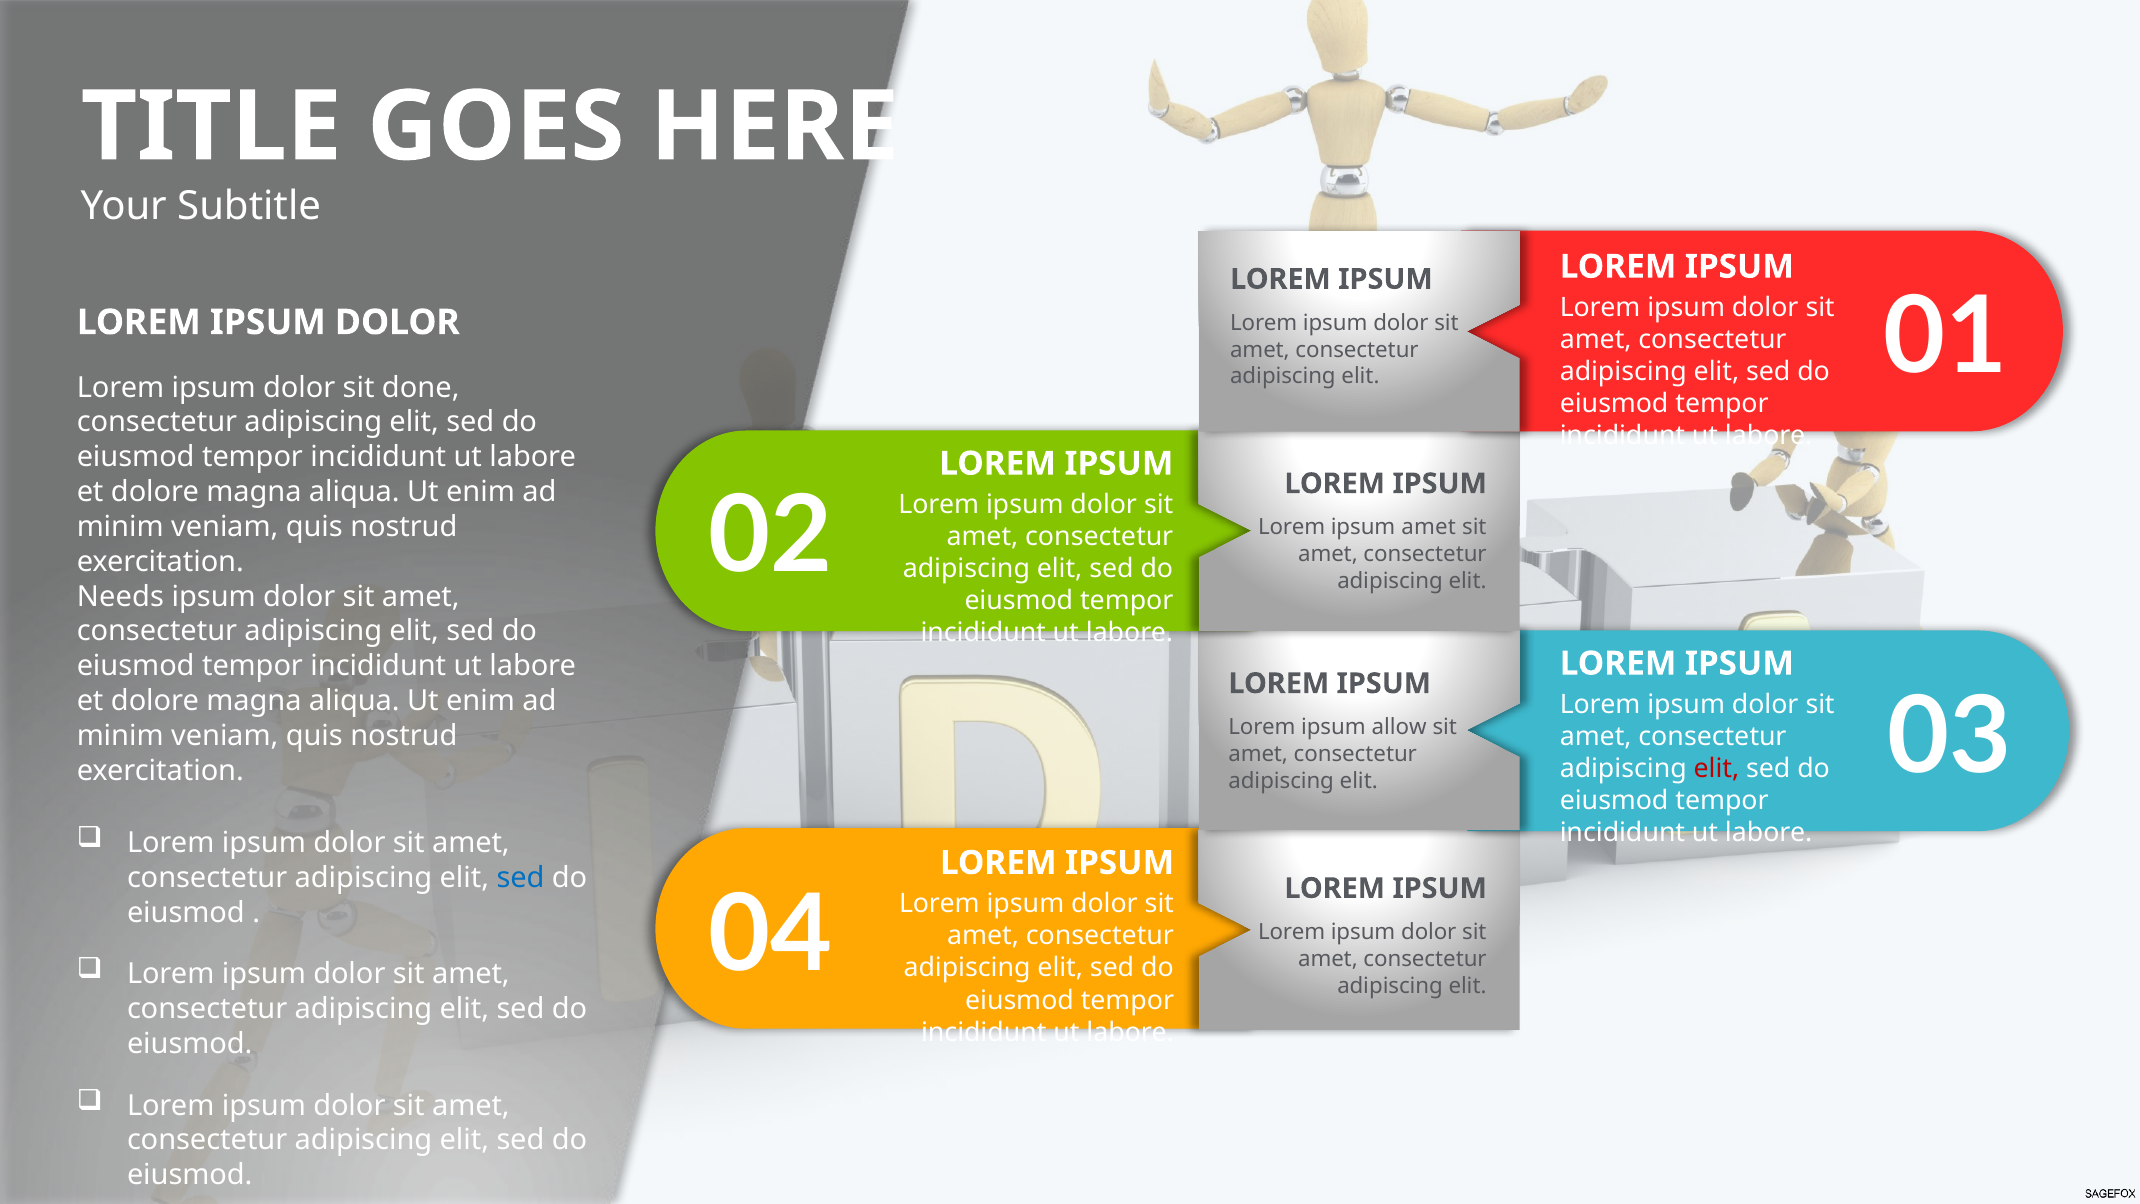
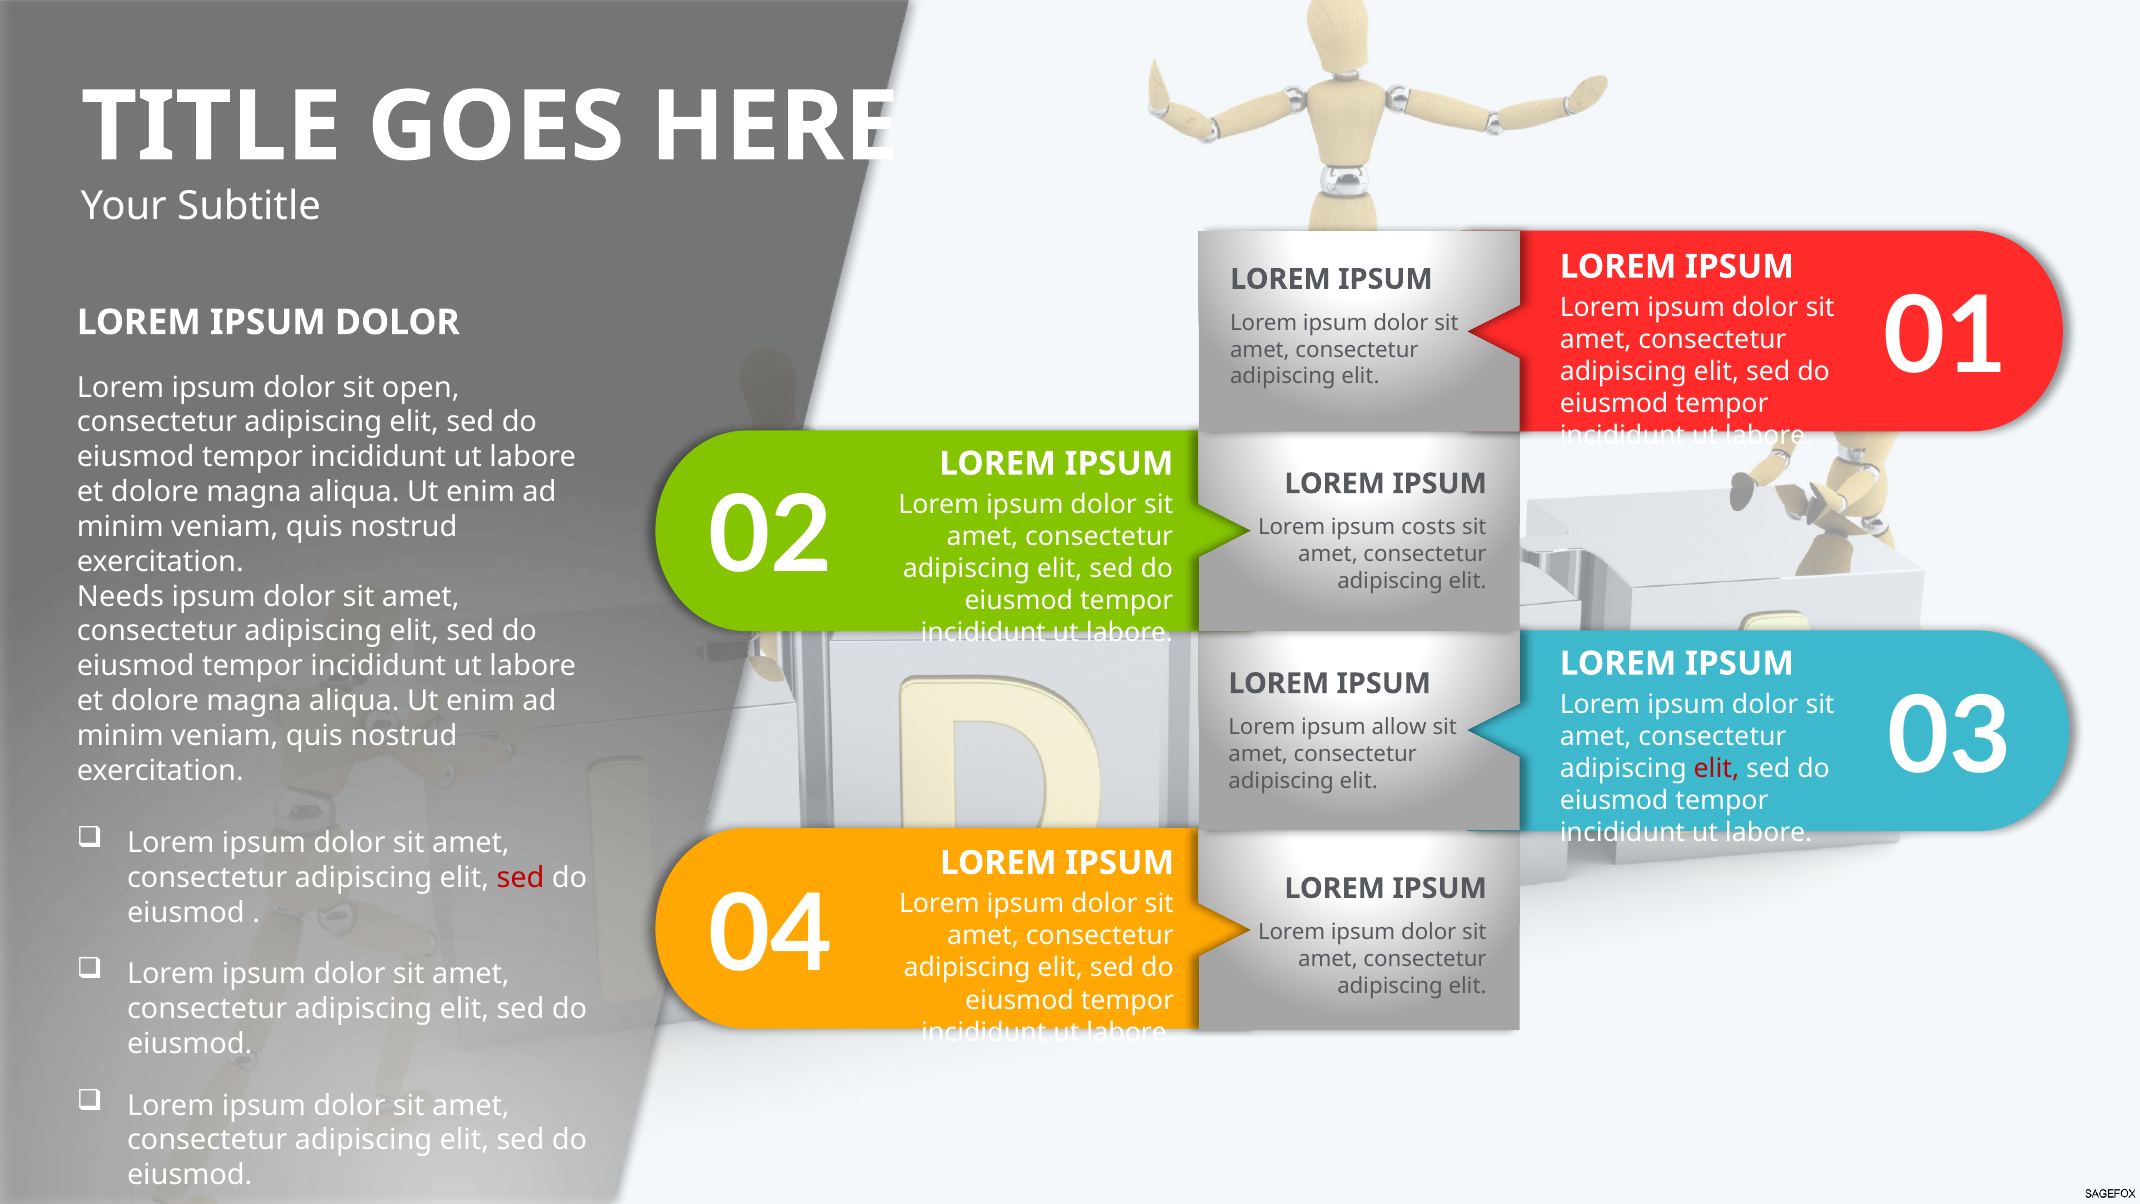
done: done -> open (421, 387)
ipsum amet: amet -> costs (1429, 527)
sed colour: blue -> red (521, 878)
